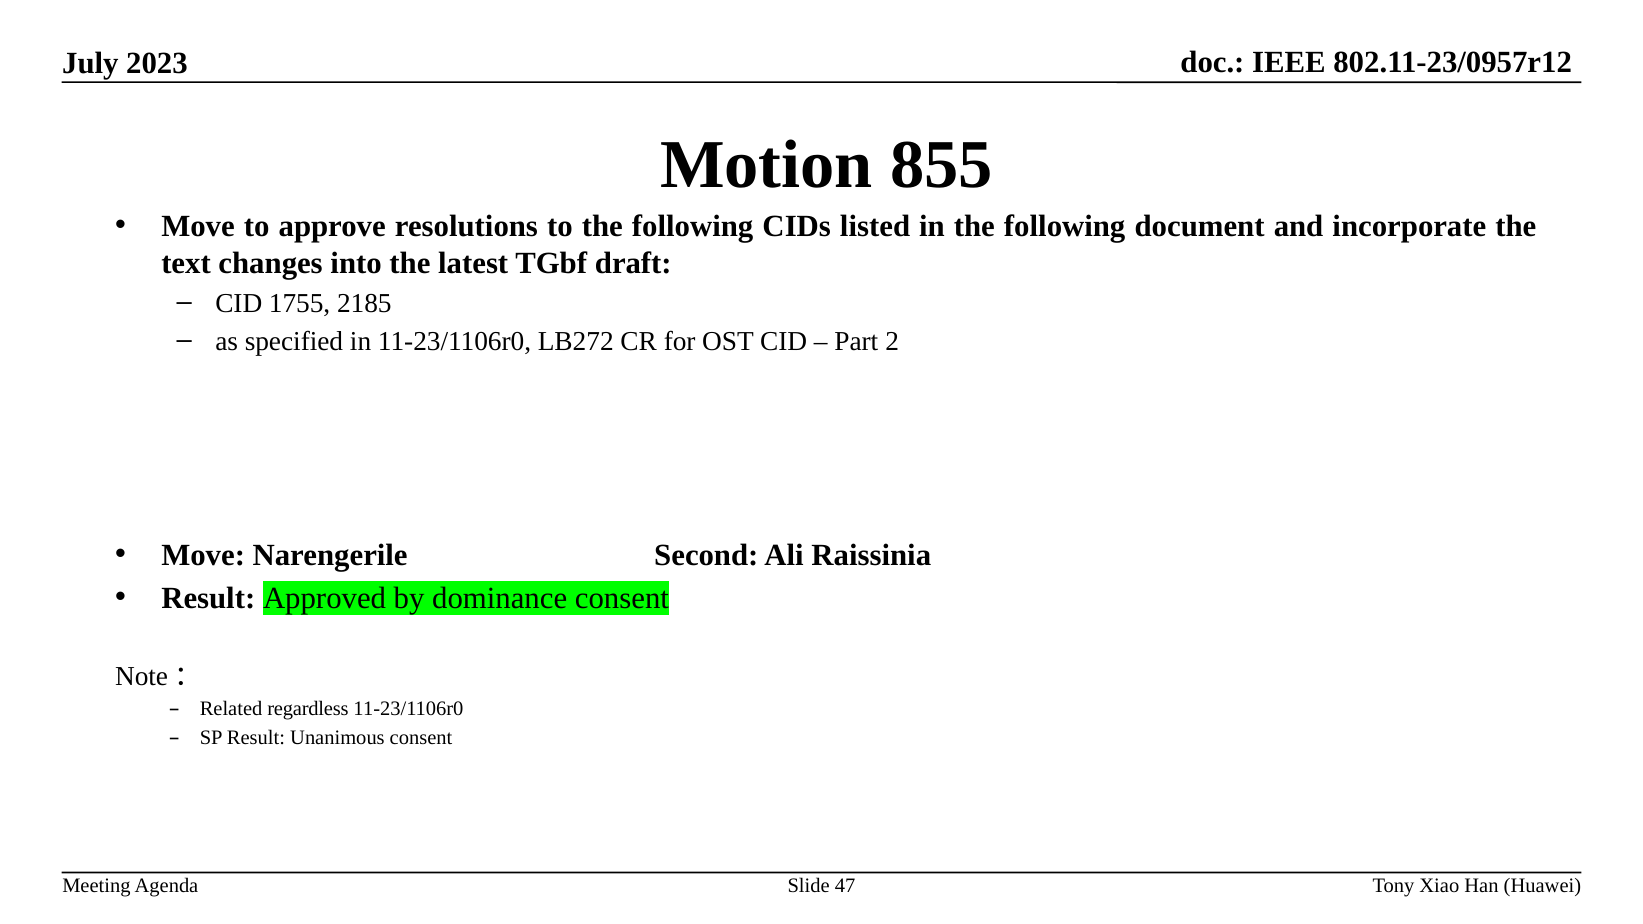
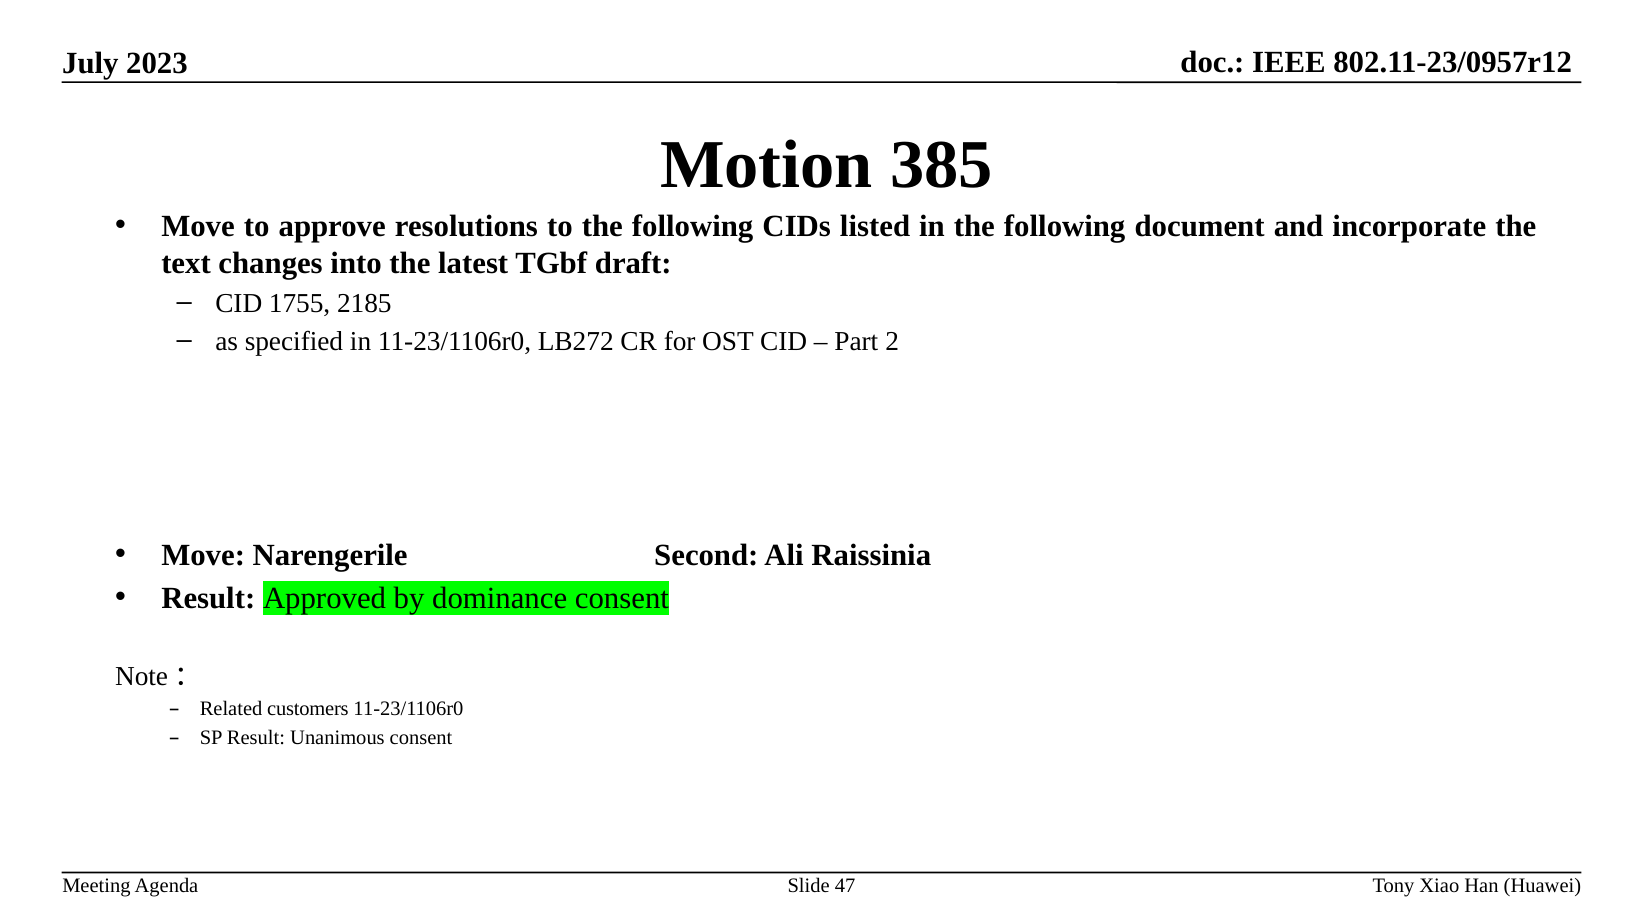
855: 855 -> 385 (941, 165)
regardless: regardless -> customers (308, 709)
